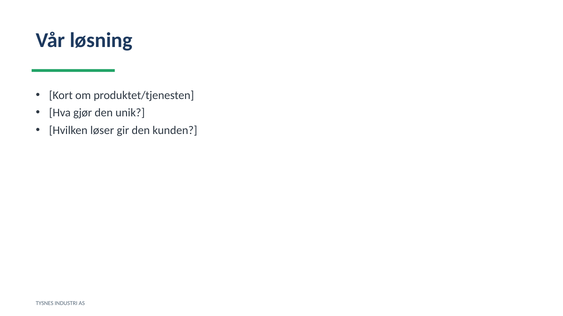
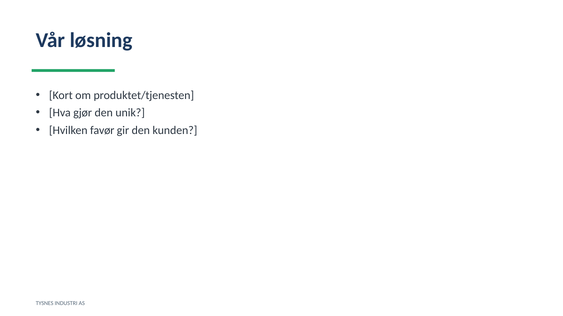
løser: løser -> favør (102, 131)
